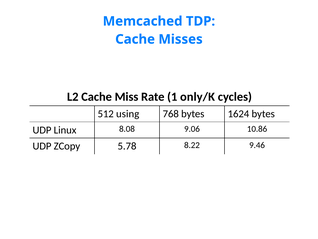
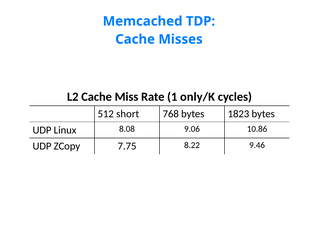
using: using -> short (128, 114)
1624: 1624 -> 1823 (238, 114)
5.78: 5.78 -> 7.75 (127, 146)
